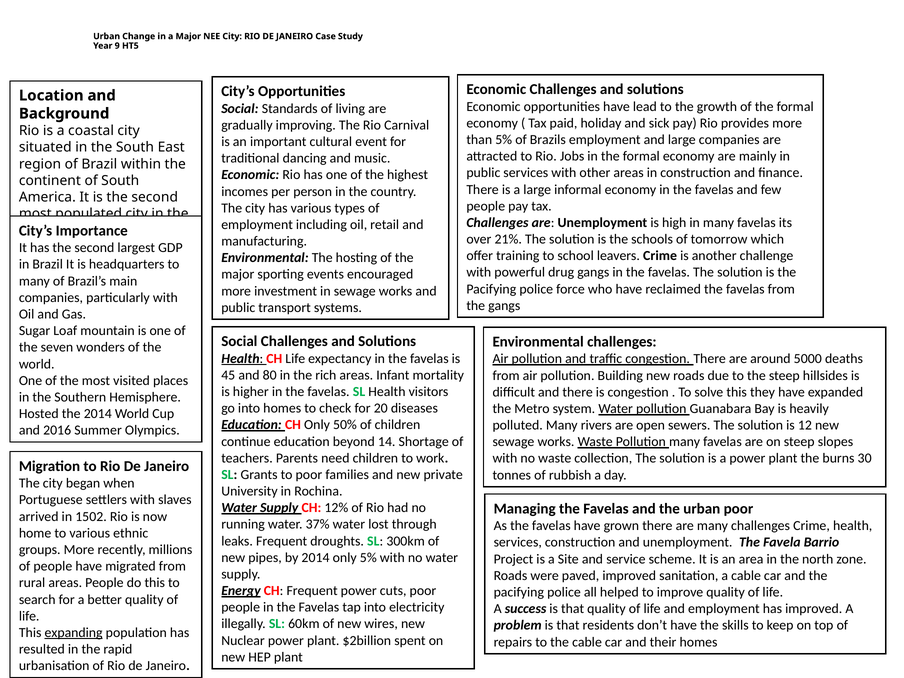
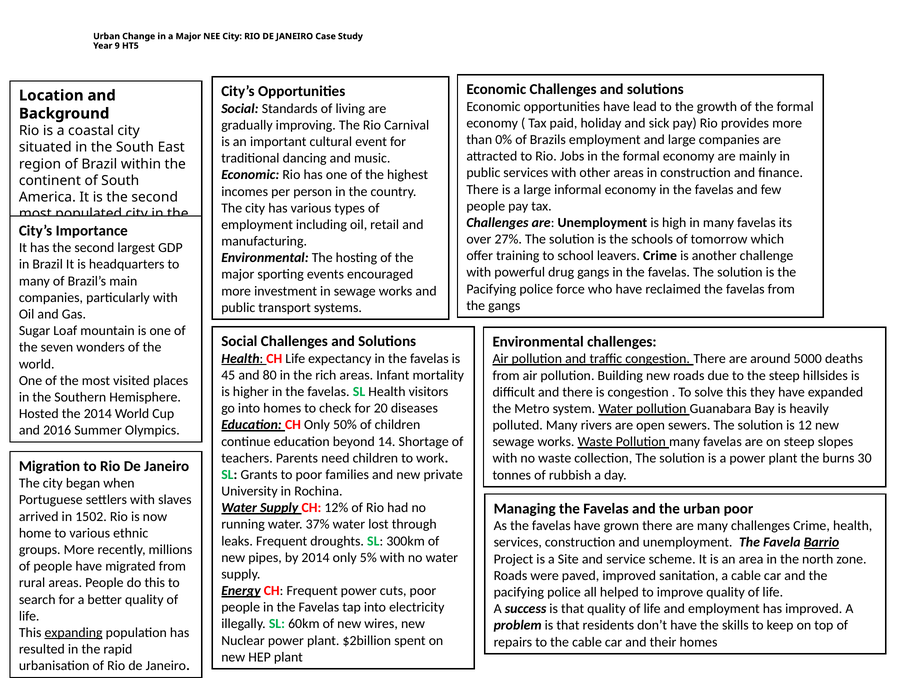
than 5%: 5% -> 0% (504, 140)
21%: 21% -> 27% (508, 239)
Barrio underline: none -> present (821, 542)
